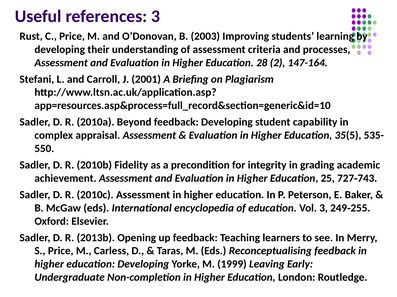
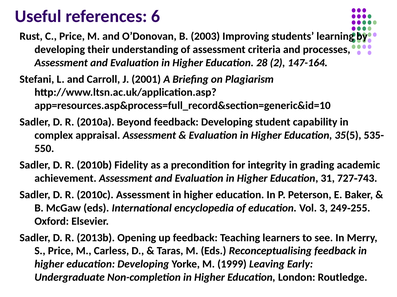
references 3: 3 -> 6 (156, 16)
25: 25 -> 31 (328, 179)
